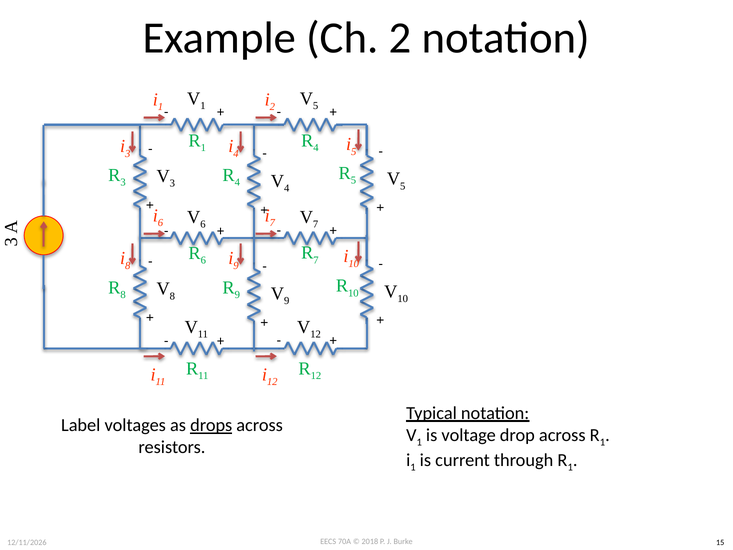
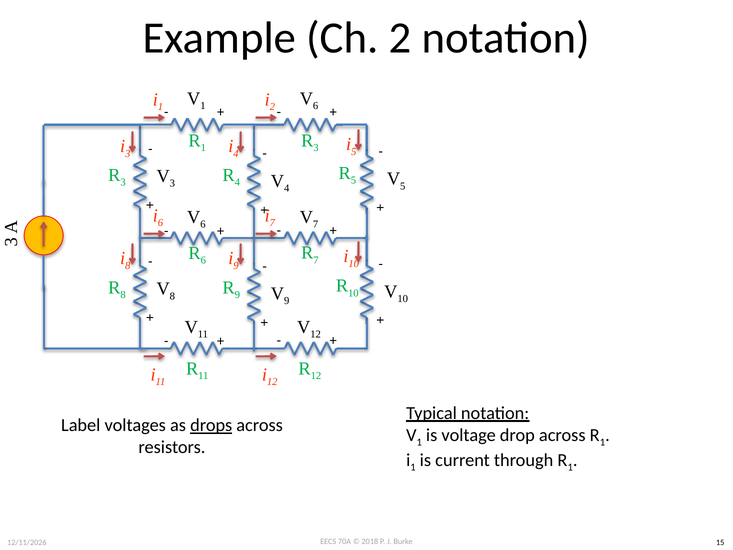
5: 5 -> 6 (316, 106)
4: 4 -> 3 (316, 148)
